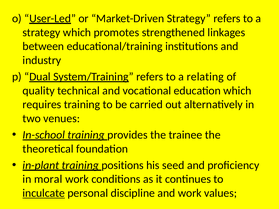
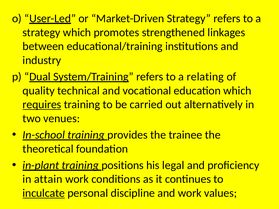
requires underline: none -> present (42, 105)
seed: seed -> legal (173, 165)
moral: moral -> attain (48, 179)
